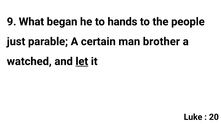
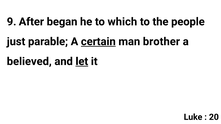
What: What -> After (31, 22)
hands: hands -> which (122, 22)
certain underline: none -> present (98, 42)
watched: watched -> believed (29, 62)
